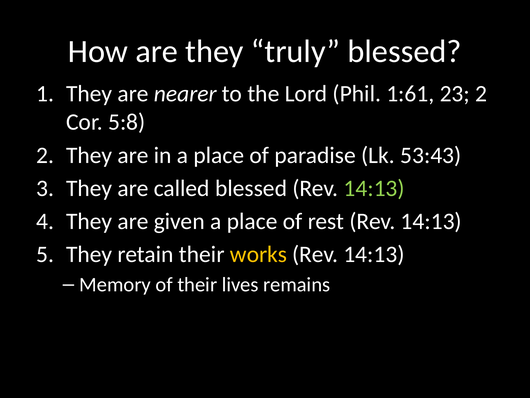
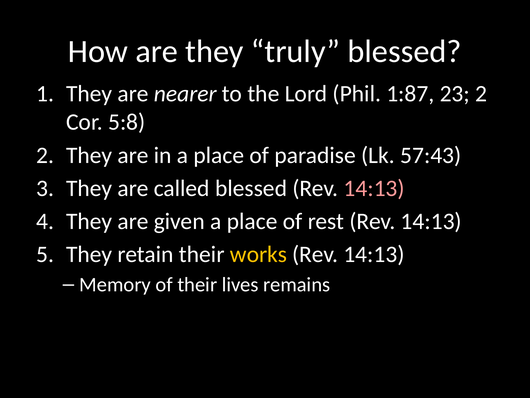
1:61: 1:61 -> 1:87 (410, 94)
53:43: 53:43 -> 57:43 (431, 155)
14:13 colour: light green -> pink (374, 188)
